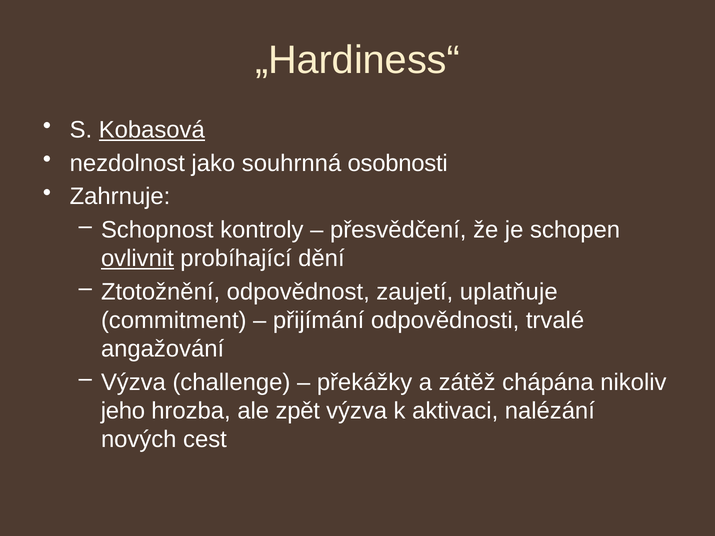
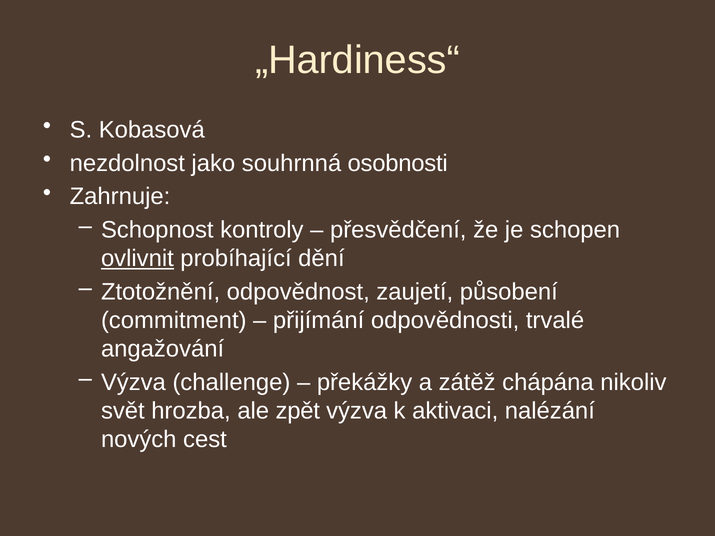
Kobasová underline: present -> none (152, 130)
uplatňuje: uplatňuje -> působení (509, 292)
jeho: jeho -> svět (123, 411)
